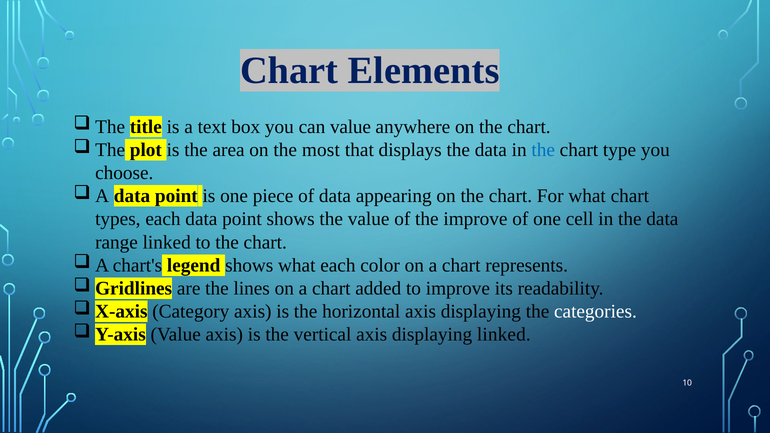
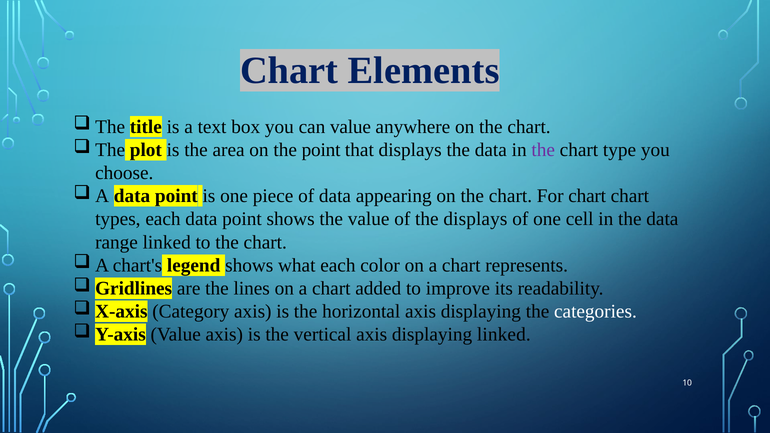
the most: most -> point (321, 150)
the colour: blue -> purple (543, 150)
For what: what -> chart (587, 196)
the improve: improve -> displays (475, 219)
